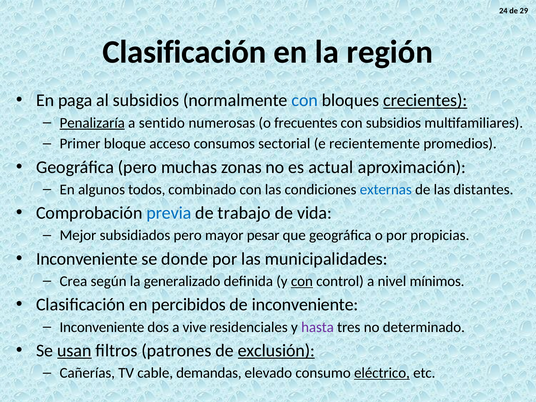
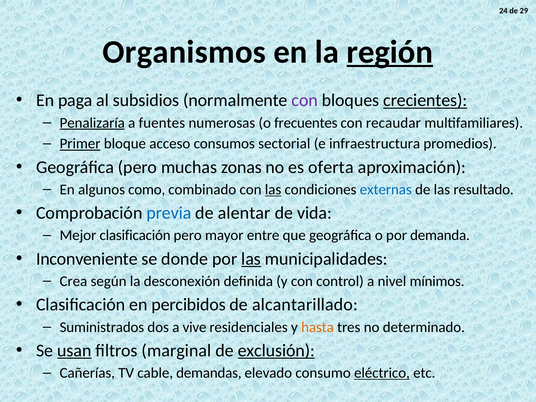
Clasificación: Clasificación -> Organismos (184, 52)
región underline: none -> present (390, 52)
con colour: blue -> purple (305, 100)
sentido: sentido -> fuentes (162, 123)
con subsidios: subsidios -> recaudar (393, 123)
Primer underline: none -> present (80, 144)
recientemente: recientemente -> infraestructura (375, 144)
actual: actual -> oferta (331, 167)
todos: todos -> como (147, 190)
las underline: none -> present (273, 190)
distantes: distantes -> resultado (484, 190)
trabajo: trabajo -> alentar (244, 213)
Mejor subsidiados: subsidiados -> clasificación (135, 235)
pesar: pesar -> entre (263, 235)
propicias: propicias -> demanda (440, 235)
las underline: none -> present (251, 259)
generalizado: generalizado -> desconexión (182, 281)
con underline: present -> none (302, 281)
de inconveniente: inconveniente -> alcantarillado (305, 305)
Inconveniente: Inconveniente -> Suministrados (102, 327)
hasta colour: purple -> orange (318, 327)
patrones: patrones -> marginal (176, 351)
